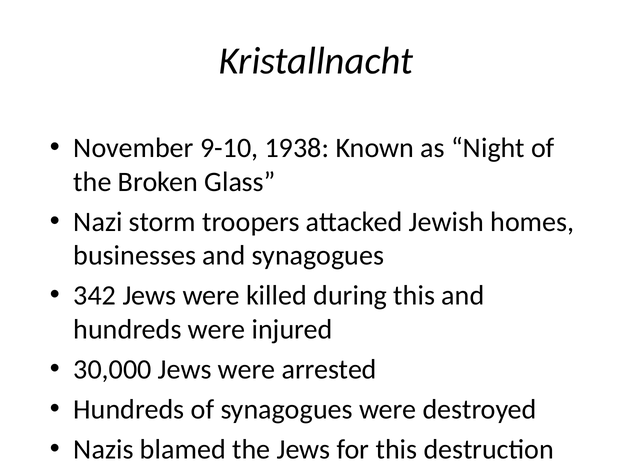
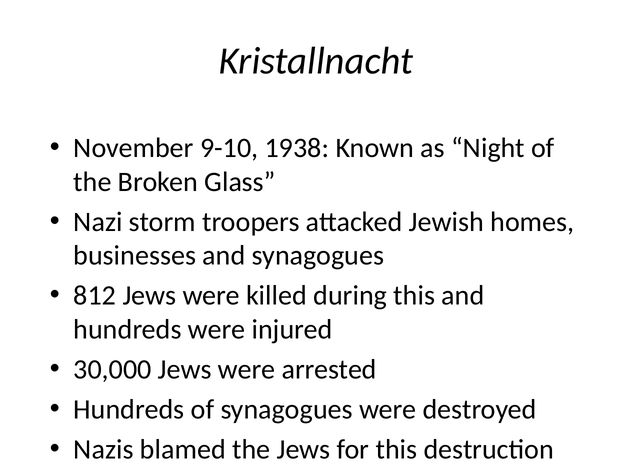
342: 342 -> 812 (95, 296)
